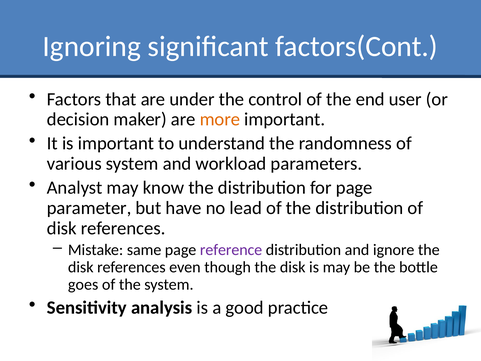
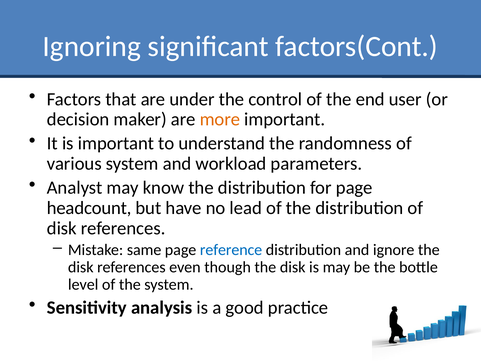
parameter: parameter -> headcount (89, 208)
reference colour: purple -> blue (231, 250)
goes: goes -> level (83, 284)
